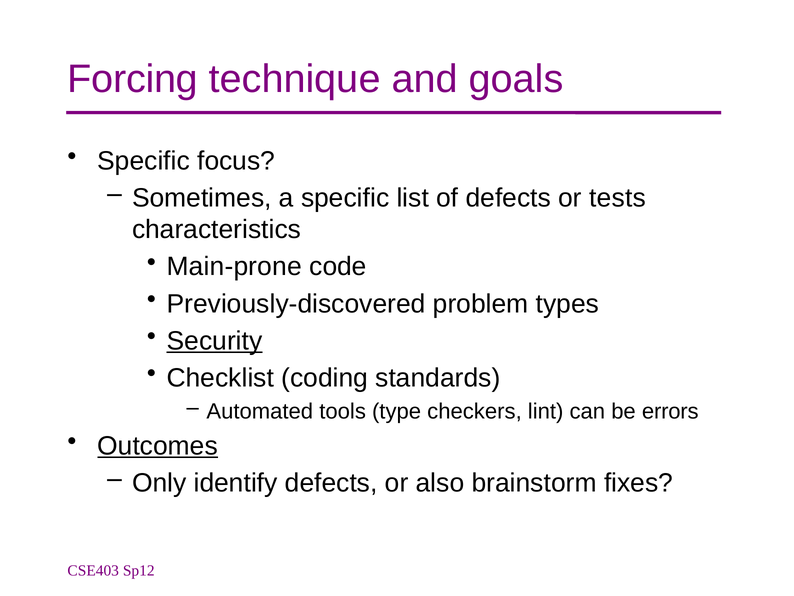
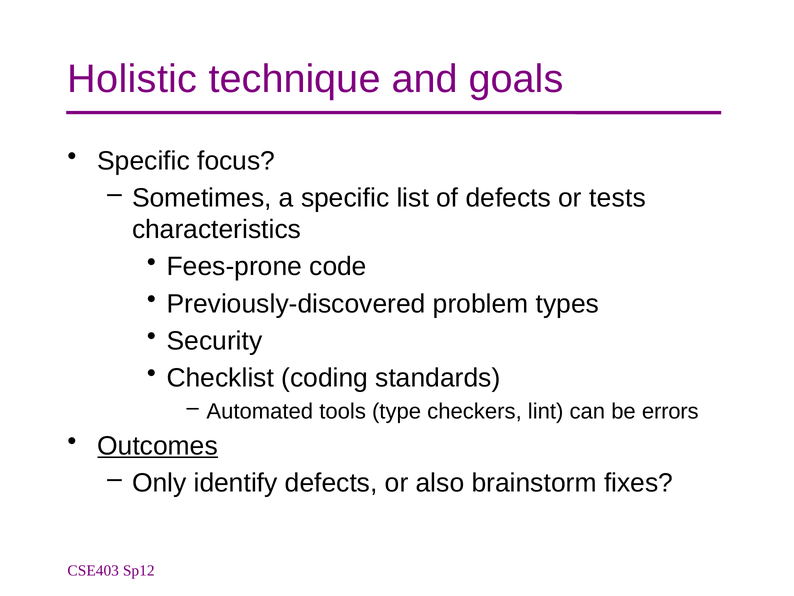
Forcing: Forcing -> Holistic (132, 79)
Main-prone: Main-prone -> Fees-prone (234, 267)
Security underline: present -> none (215, 341)
